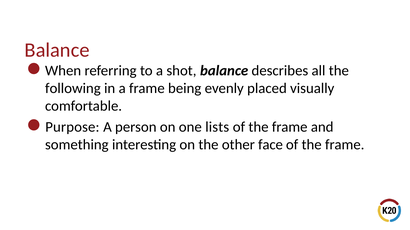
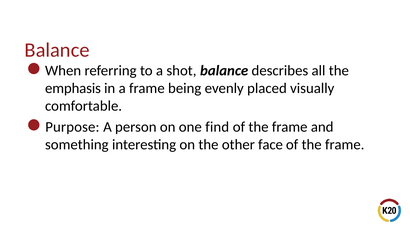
following: following -> emphasis (73, 88)
lists: lists -> find (217, 127)
